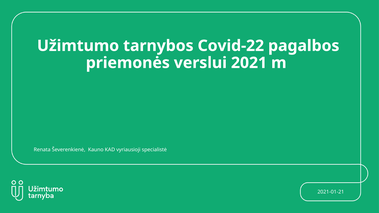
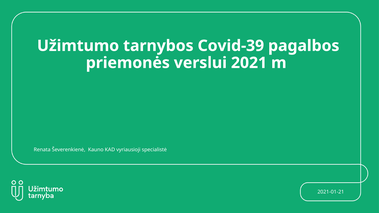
Covid-22: Covid-22 -> Covid-39 (231, 46)
